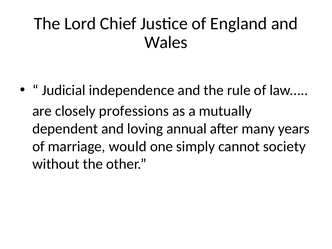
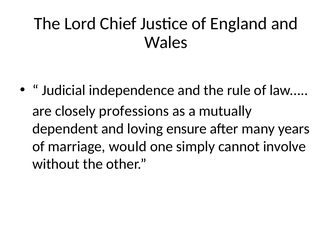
annual: annual -> ensure (187, 129)
society: society -> involve (284, 146)
